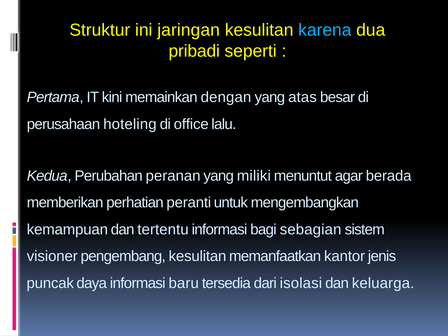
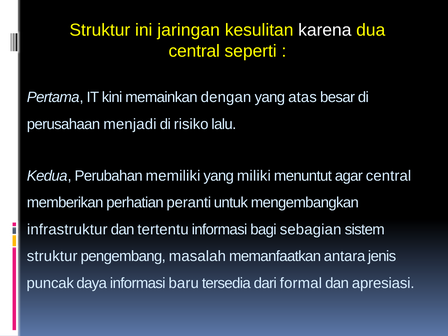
karena colour: light blue -> white (325, 30)
pribadi: pribadi -> central (194, 51)
hoteling: hoteling -> menjadi (130, 124)
office: office -> risiko (191, 124)
peranan: peranan -> memiliki (173, 176)
agar berada: berada -> central (389, 176)
kemampuan: kemampuan -> infrastruktur (67, 230)
visioner: visioner -> struktur (52, 256)
pengembang kesulitan: kesulitan -> masalah (197, 256)
kantor: kantor -> antara (345, 256)
isolasi: isolasi -> formal (301, 283)
keluarga: keluarga -> apresiasi (383, 283)
